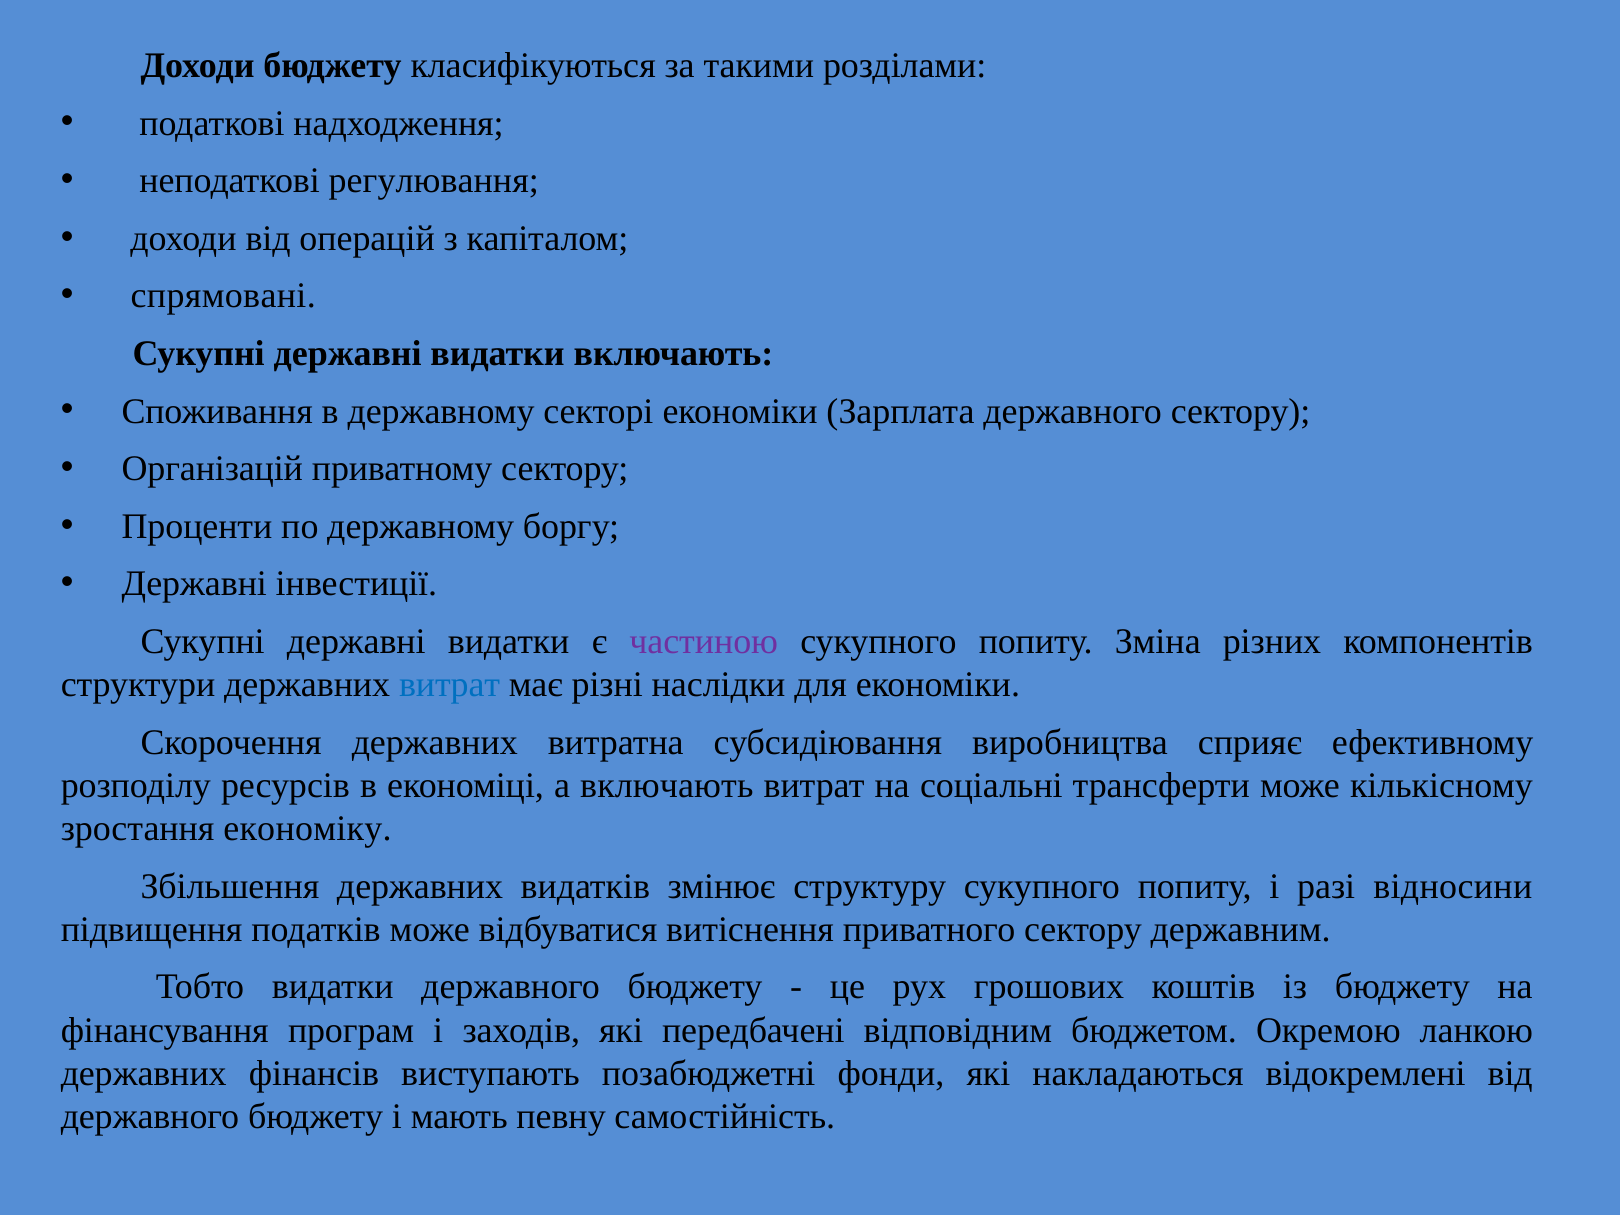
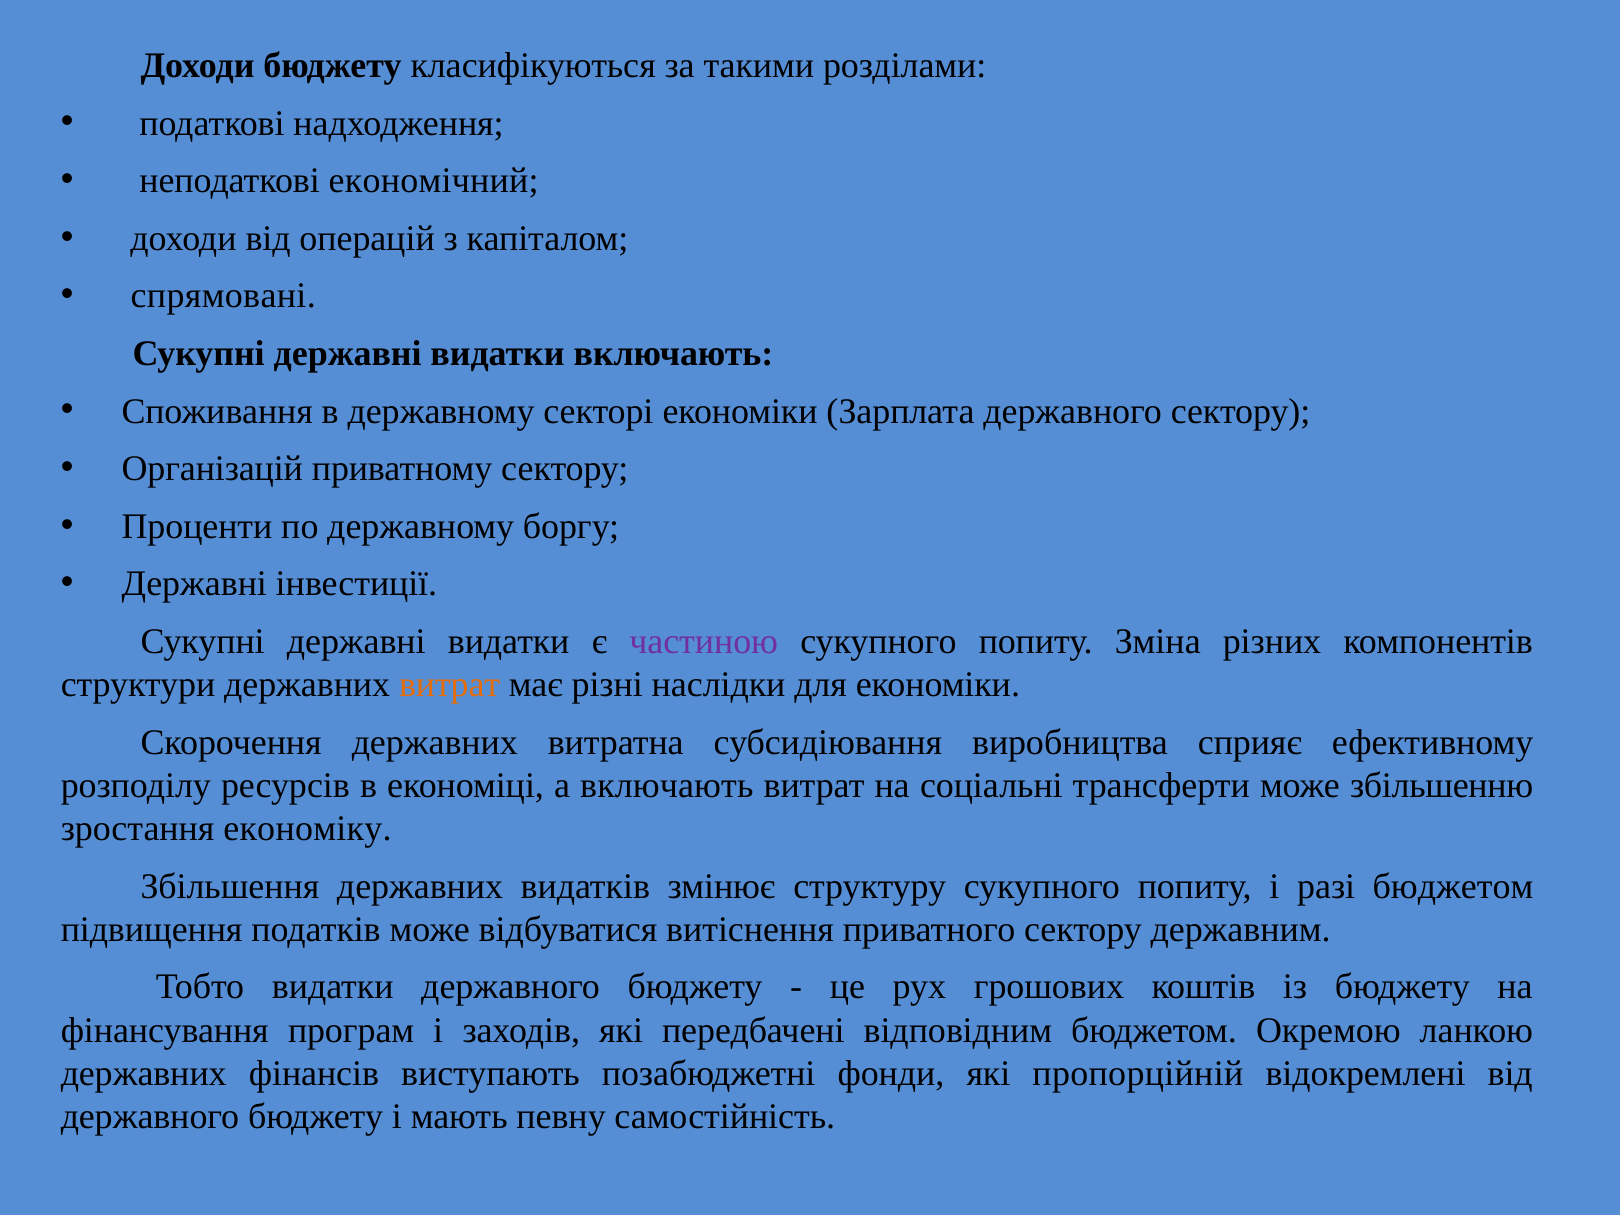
регулювання: регулювання -> економічний (434, 181)
витрат colour: blue -> orange (450, 685)
кількісному: кількісному -> збільшенню (1442, 786)
разі відносини: відносини -> бюджетом (1453, 886)
накладаються: накладаються -> пропорційній (1138, 1073)
